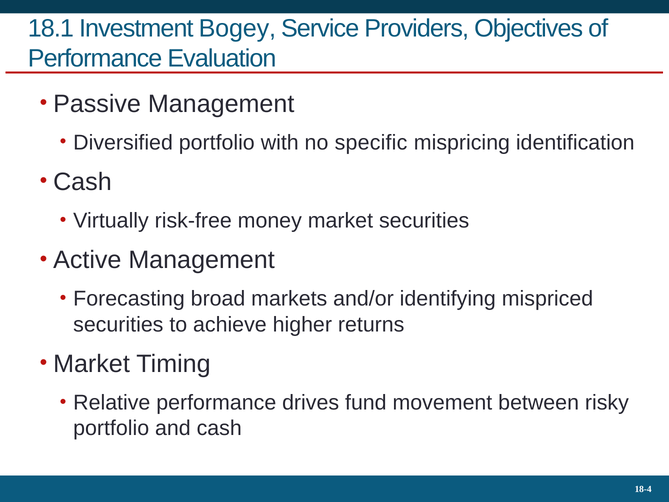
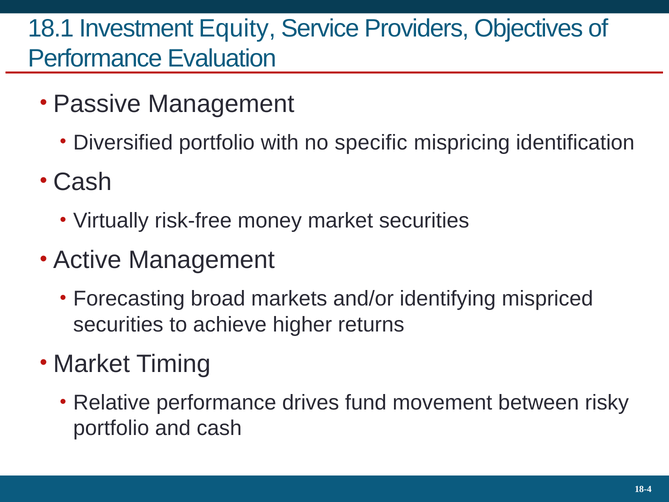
Bogey: Bogey -> Equity (237, 28)
